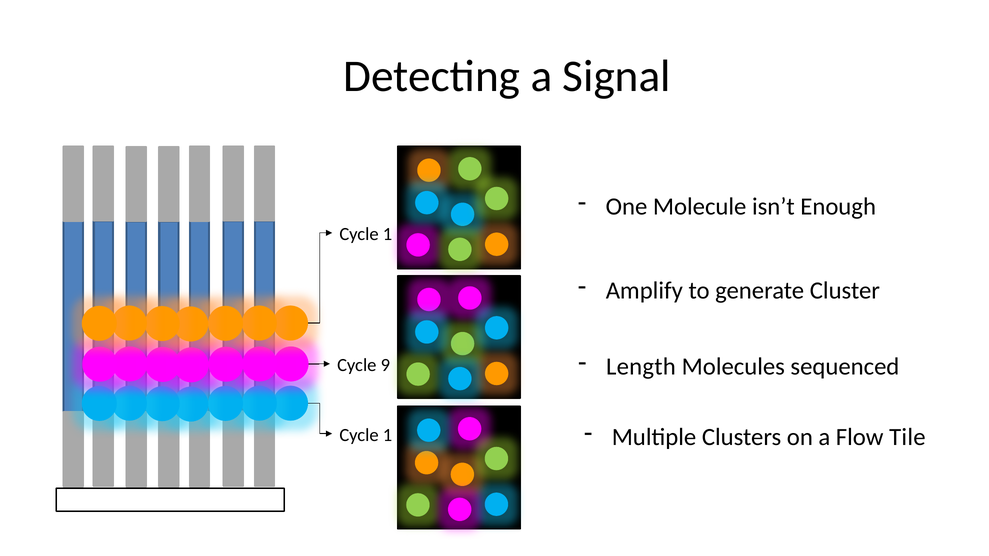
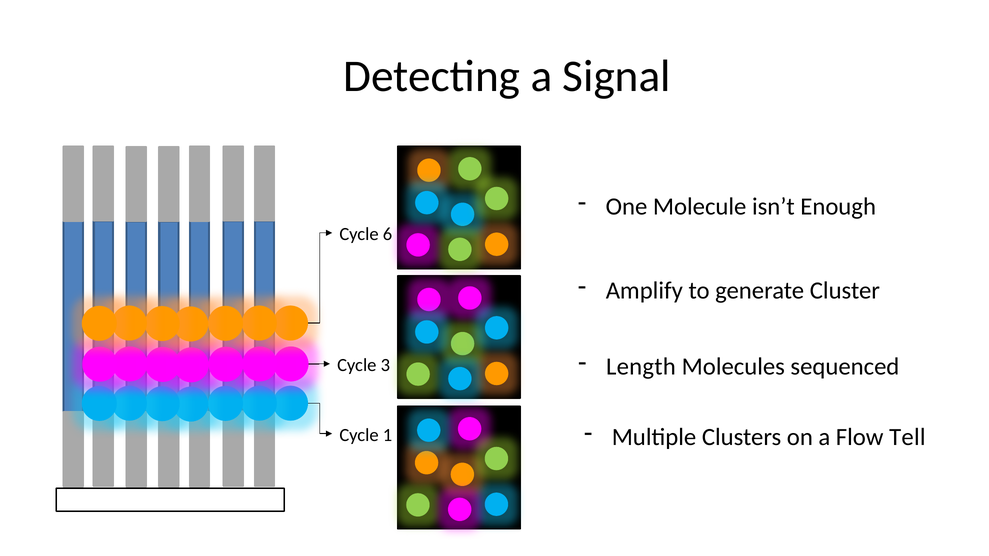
1: 1 -> 6 (388, 234)
9: 9 -> 3 (385, 365)
Tile: Tile -> Tell (907, 437)
